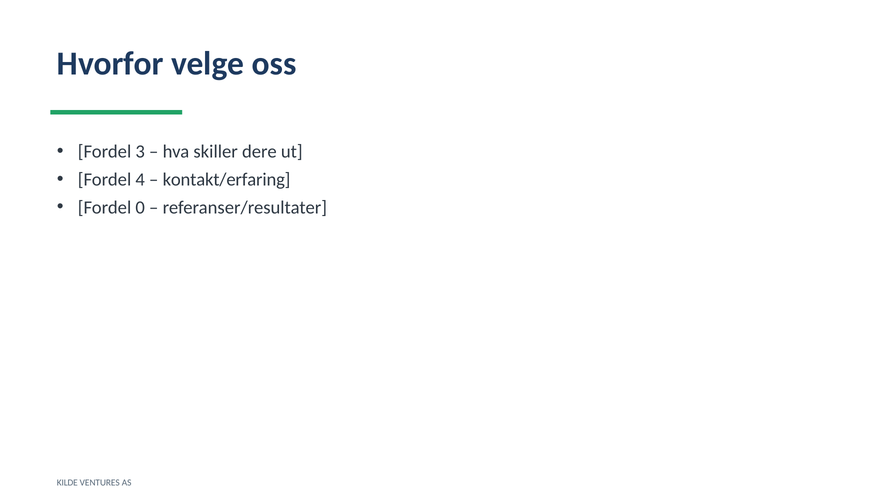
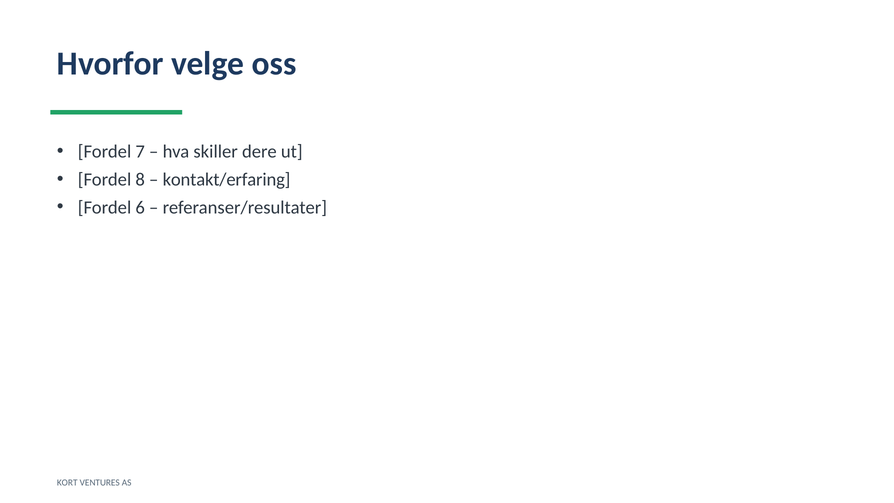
3: 3 -> 7 (140, 151)
4: 4 -> 8 (140, 179)
0: 0 -> 6 (140, 207)
KILDE: KILDE -> KORT (67, 483)
